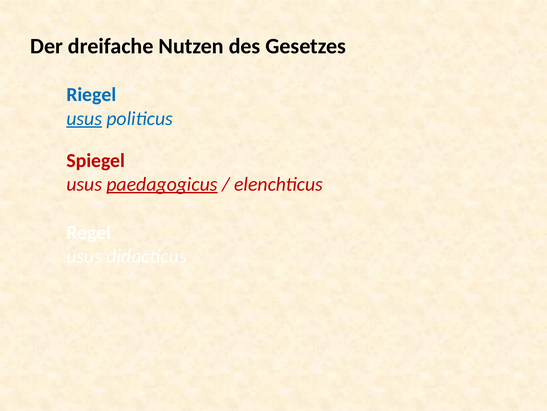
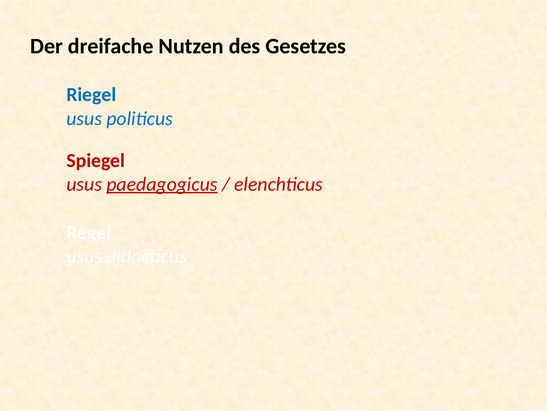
usus underline: present -> none (84, 118)
